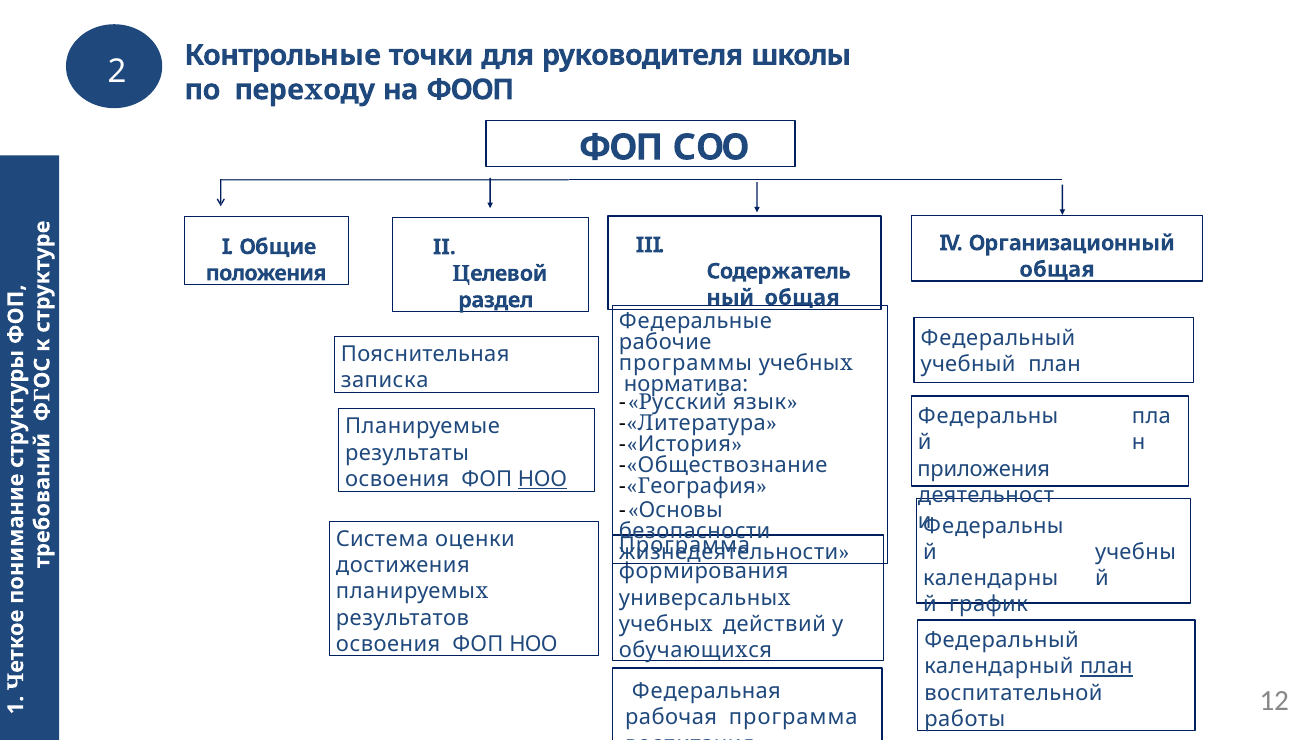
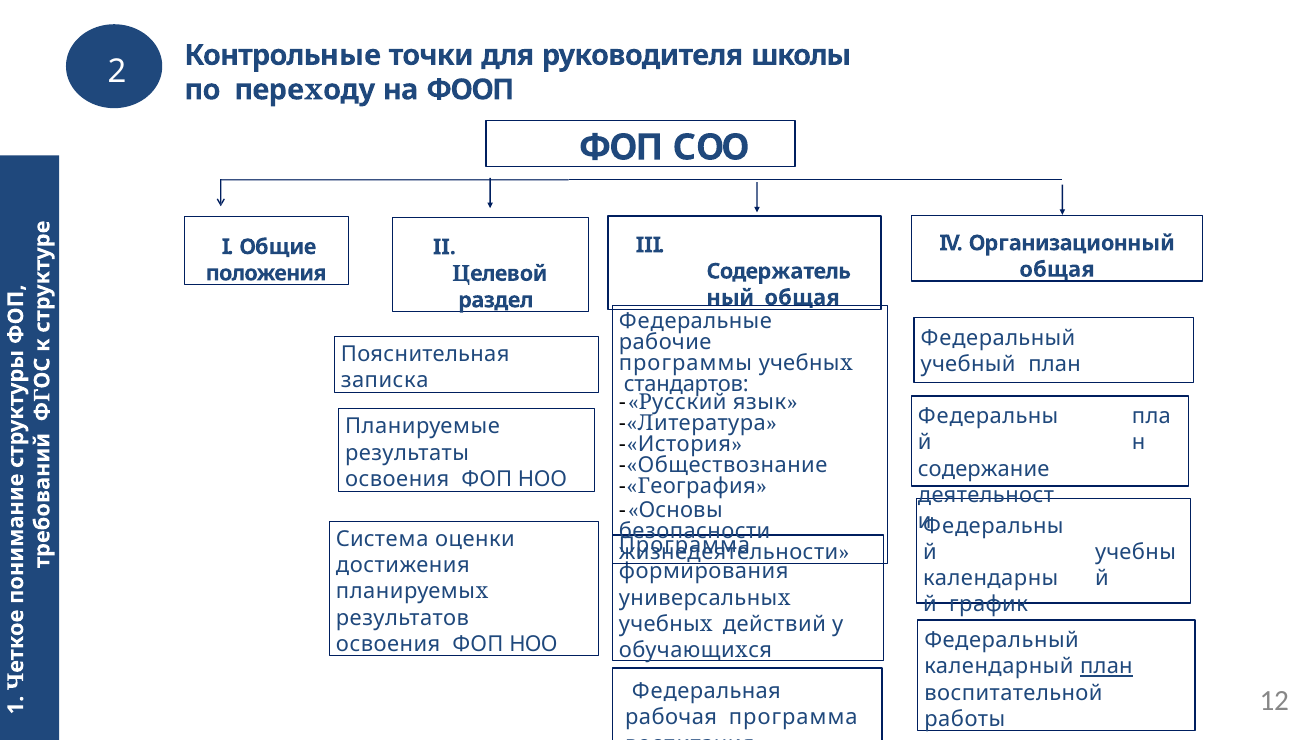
норматива: норматива -> стандартов (686, 384)
приложения: приложения -> содержание (984, 469)
НОО underline: present -> none (543, 479)
